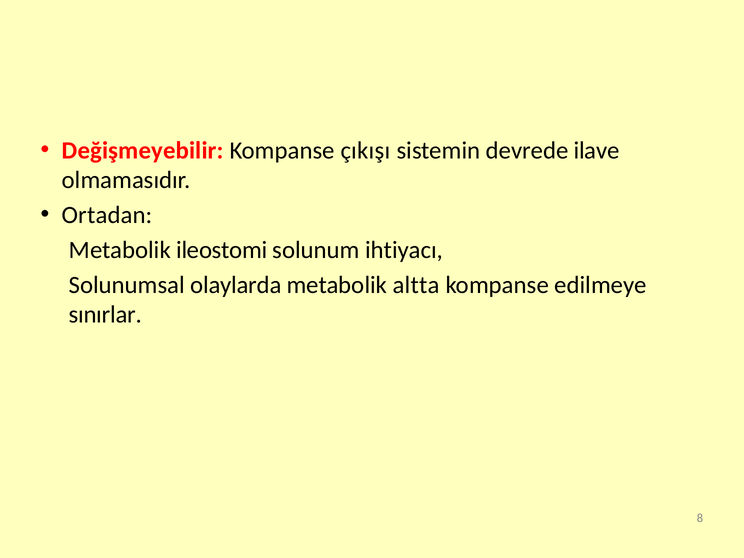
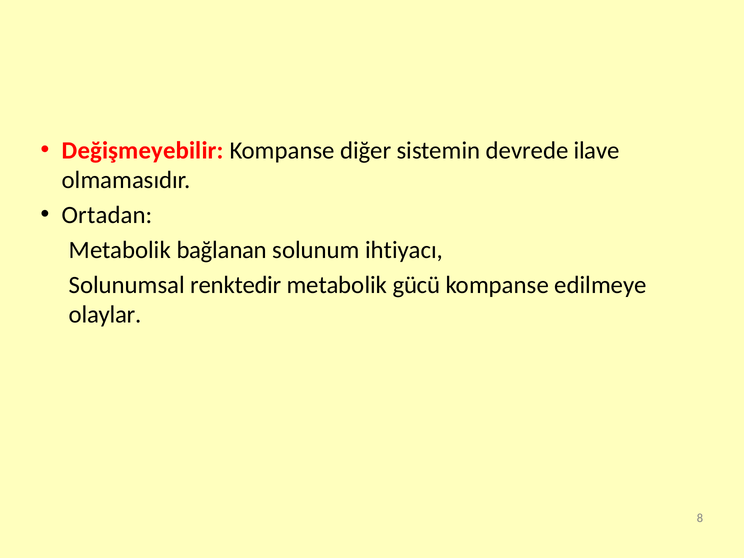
çıkışı: çıkışı -> diğer (366, 150)
ileostomi: ileostomi -> bağlanan (222, 250)
olaylarda: olaylarda -> renktedir (236, 285)
altta: altta -> gücü (416, 285)
sınırlar: sınırlar -> olaylar (105, 315)
